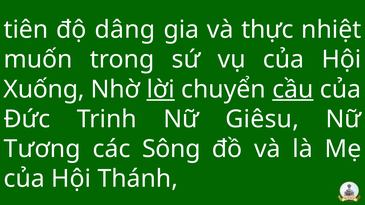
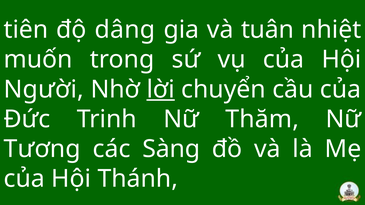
thực: thực -> tuân (267, 30)
Xuống: Xuống -> Người (44, 89)
cầu underline: present -> none (293, 89)
Giêsu: Giêsu -> Thăm (262, 119)
Sông: Sông -> Sàng (171, 149)
